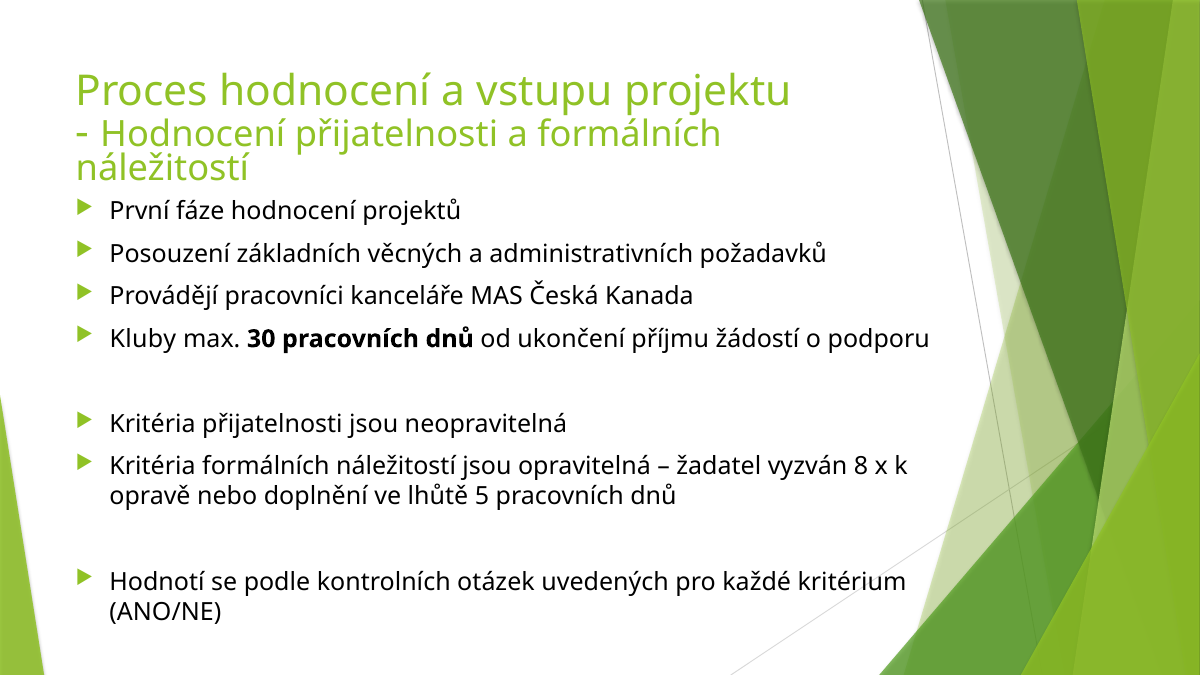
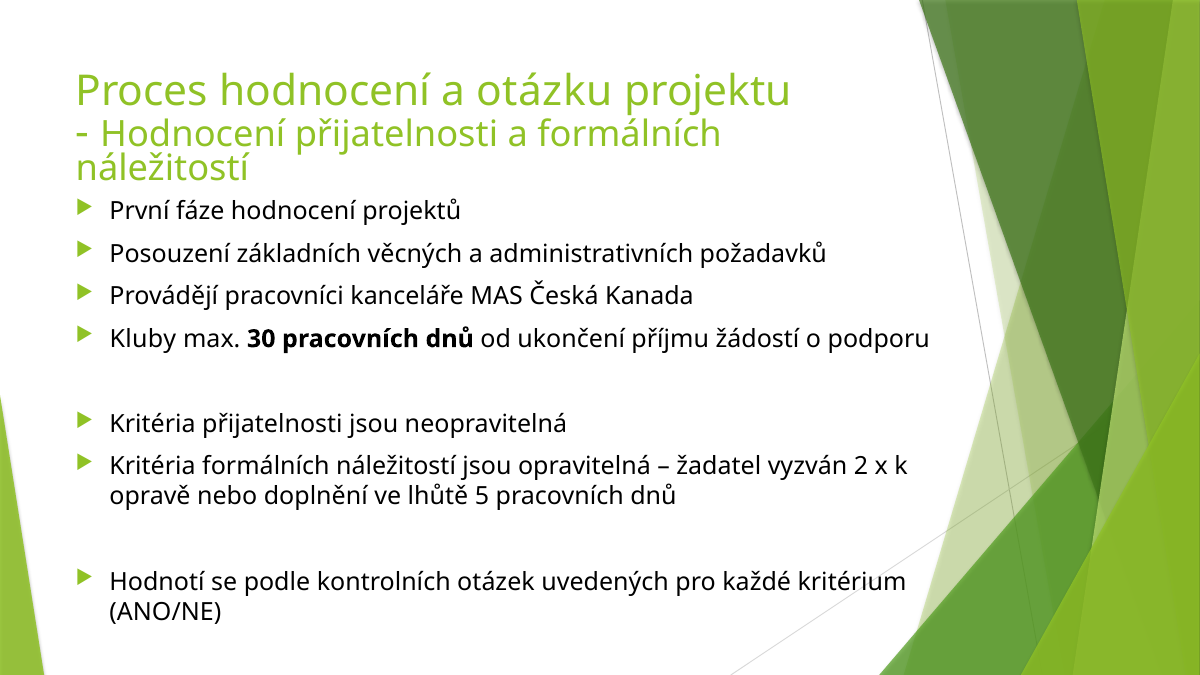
vstupu: vstupu -> otázku (545, 91)
8: 8 -> 2 (861, 467)
